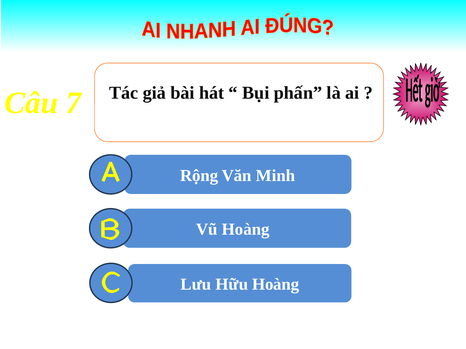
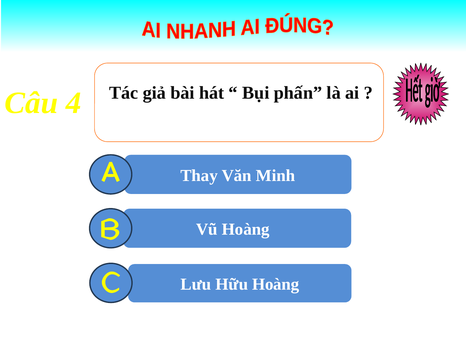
7: 7 -> 4 (74, 103)
Rộng: Rộng -> Thay (199, 176)
